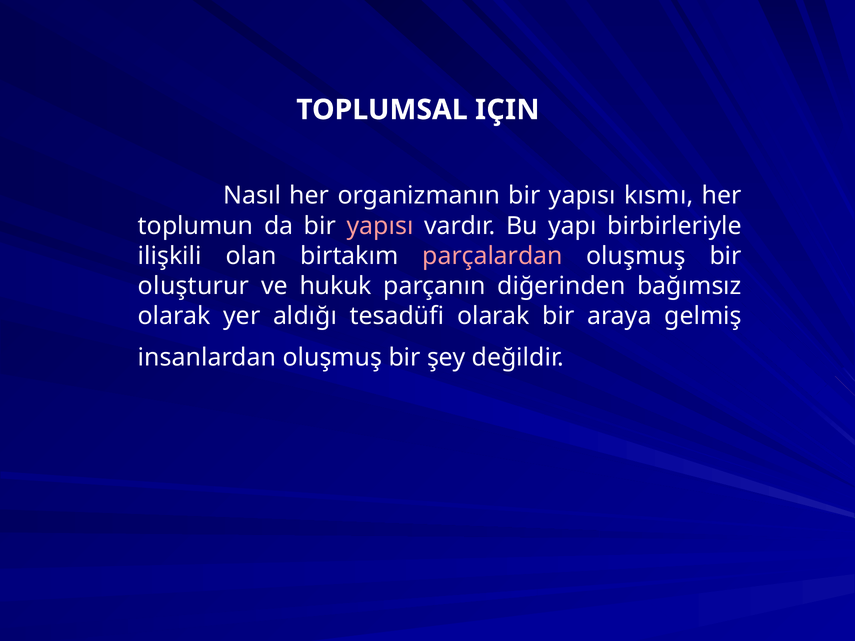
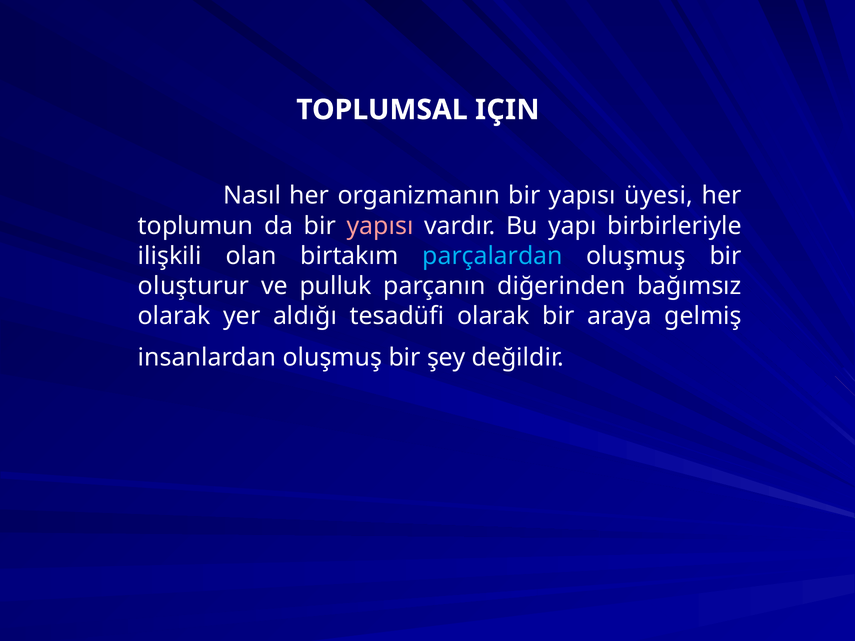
kısmı: kısmı -> üyesi (659, 196)
parçalardan colour: pink -> light blue (492, 256)
hukuk: hukuk -> pulluk (336, 286)
